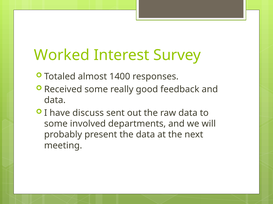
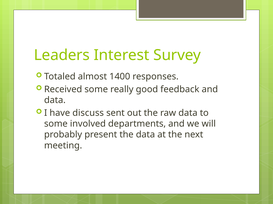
Worked: Worked -> Leaders (62, 55)
